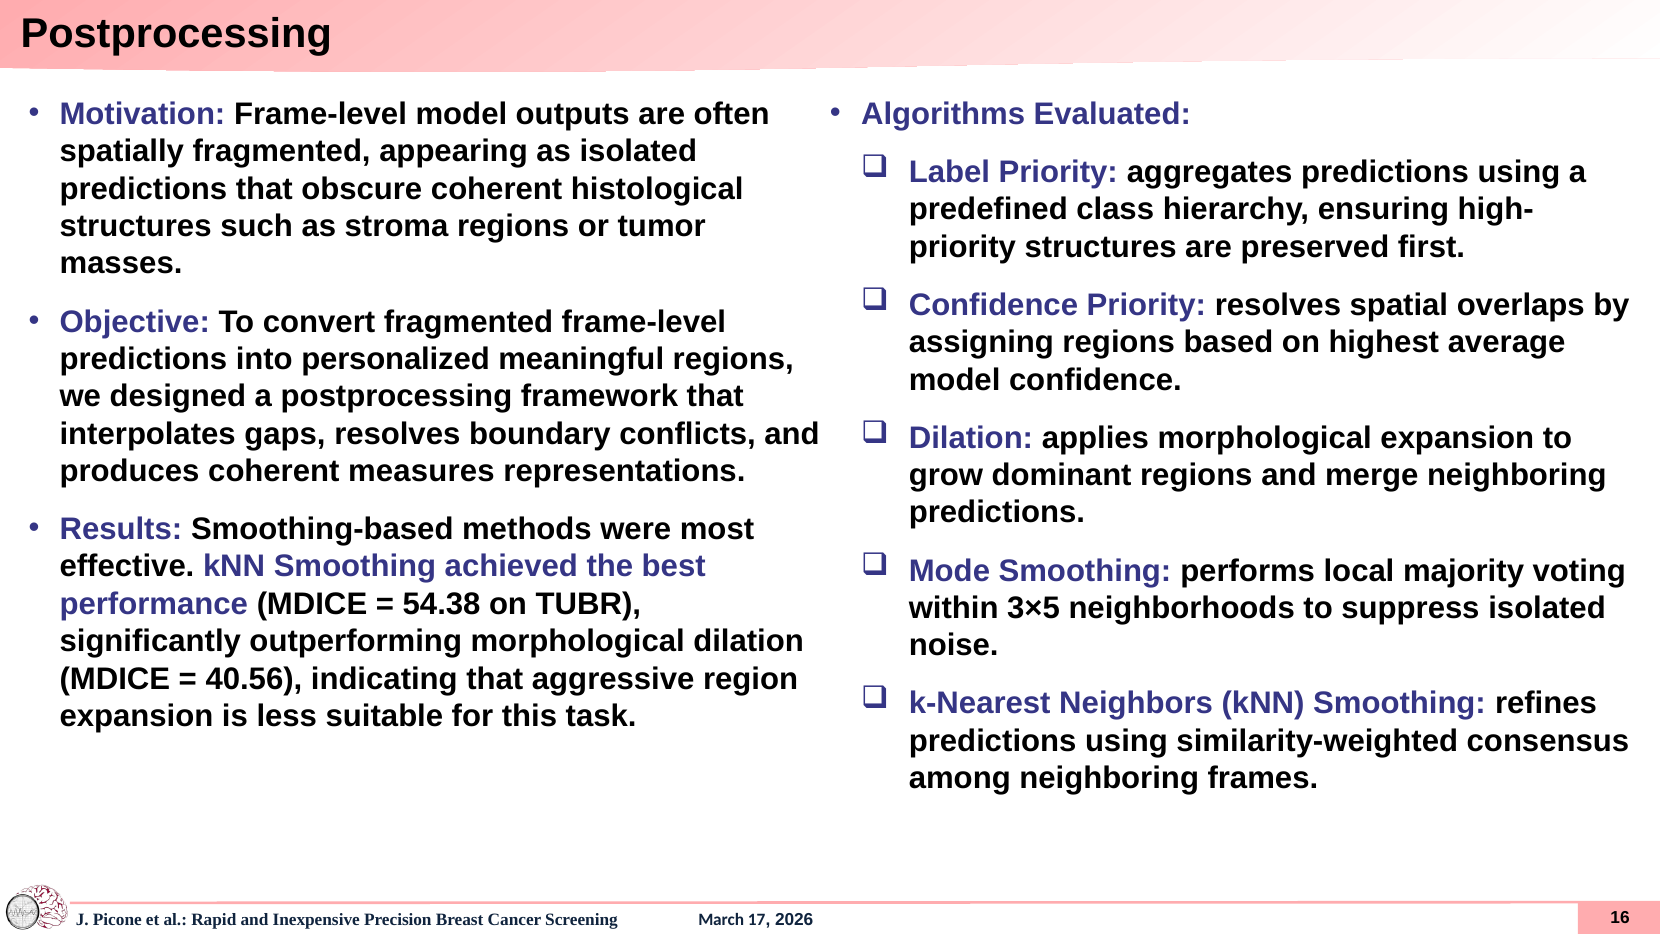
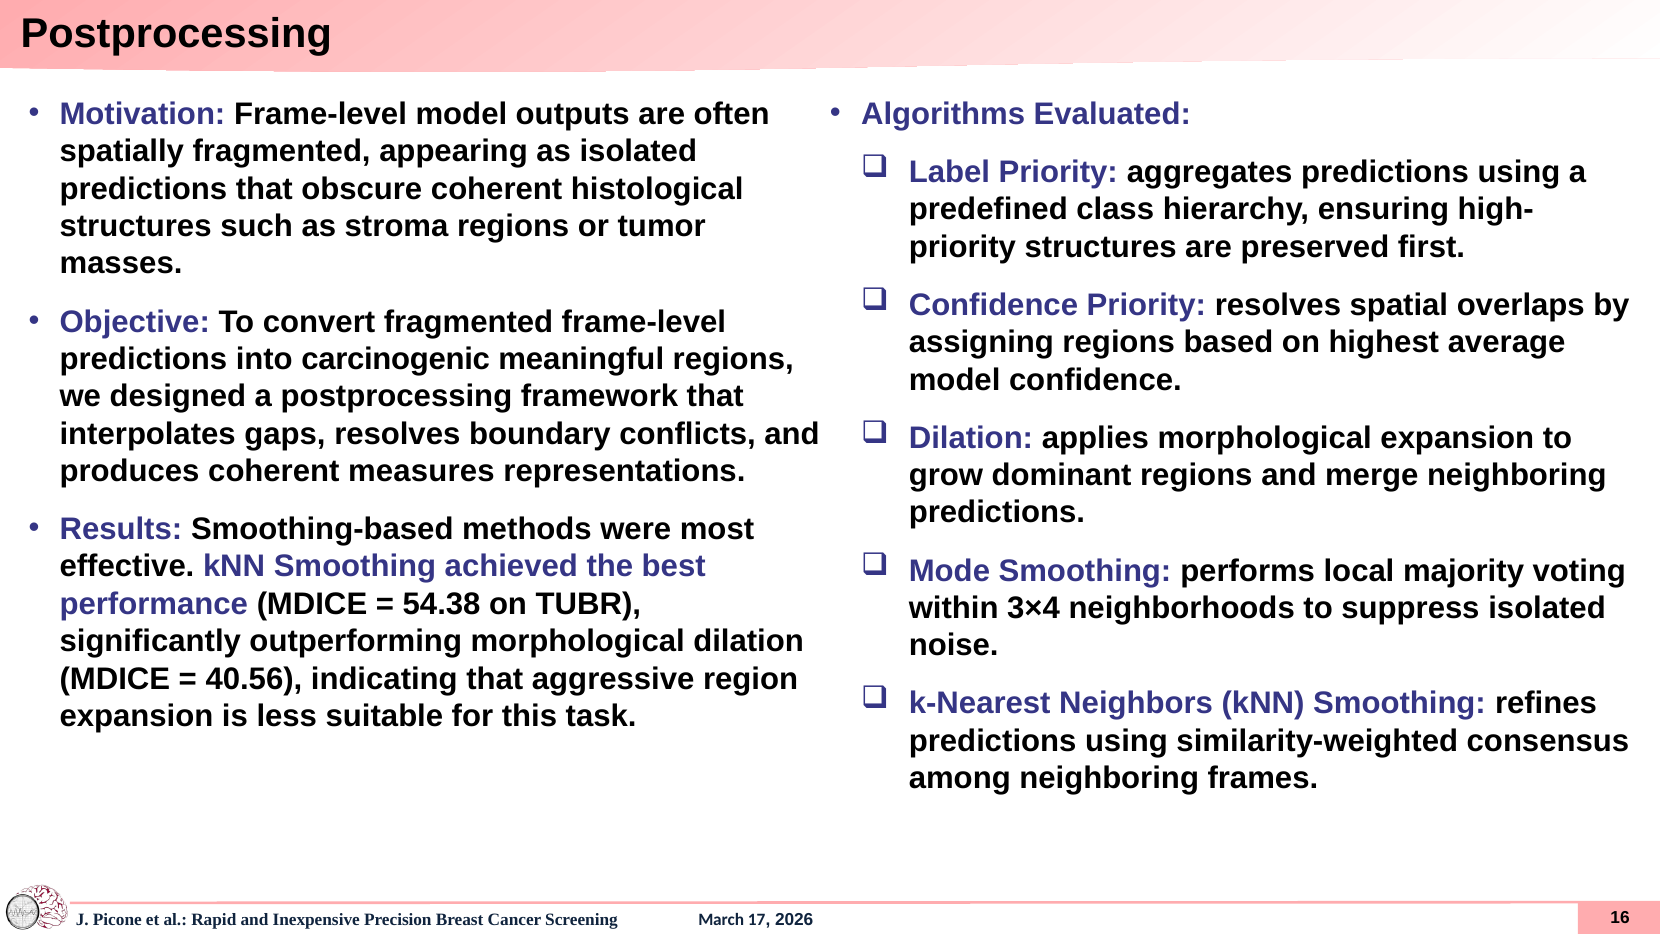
personalized: personalized -> carcinogenic (396, 359)
3×5: 3×5 -> 3×4 (1033, 608)
